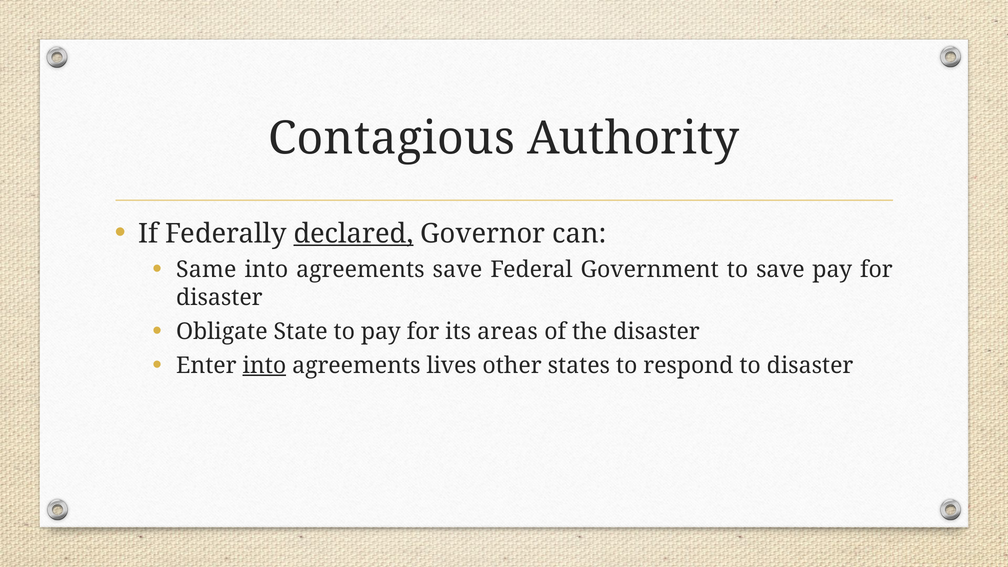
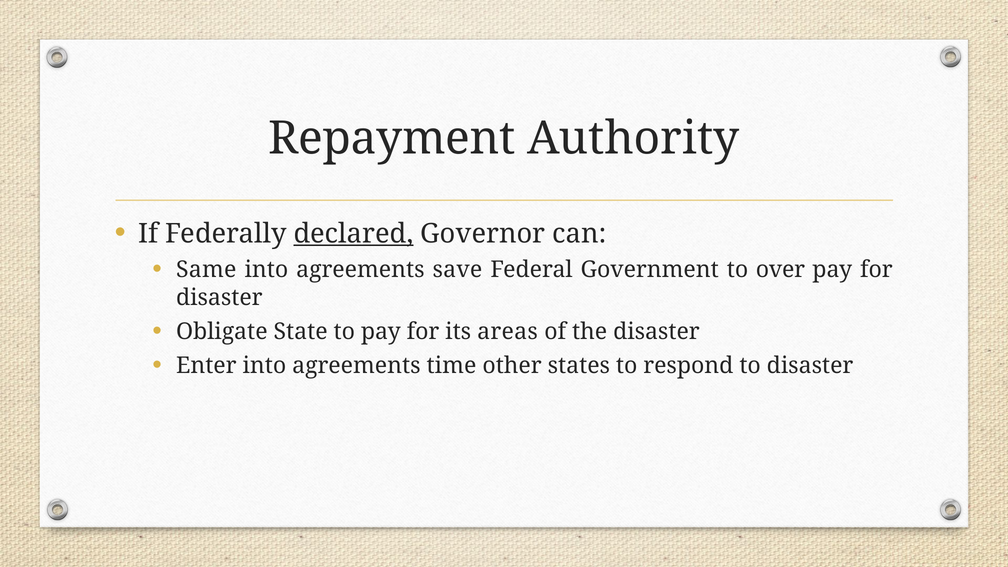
Contagious: Contagious -> Repayment (392, 138)
to save: save -> over (780, 270)
into underline: present -> none (264, 365)
lives: lives -> time (451, 365)
